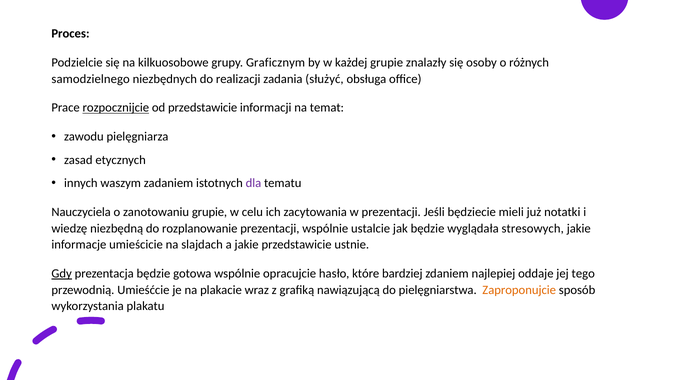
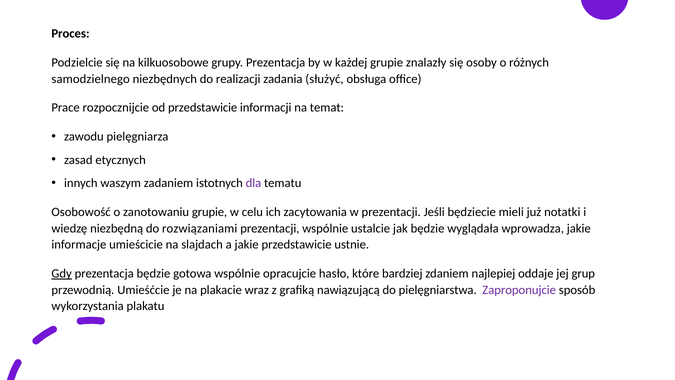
grupy Graficznym: Graficznym -> Prezentacja (276, 63)
rozpocznijcie underline: present -> none (116, 108)
Nauczyciela: Nauczyciela -> Osobowość (81, 212)
rozplanowanie: rozplanowanie -> rozwiązaniami (200, 228)
stresowych: stresowych -> wprowadza (533, 228)
tego: tego -> grup (583, 273)
Zaproponujcie colour: orange -> purple (519, 290)
